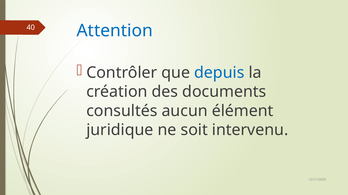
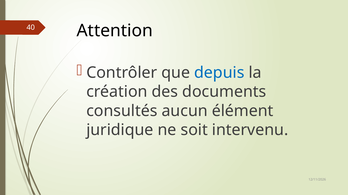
Attention colour: blue -> black (115, 31)
